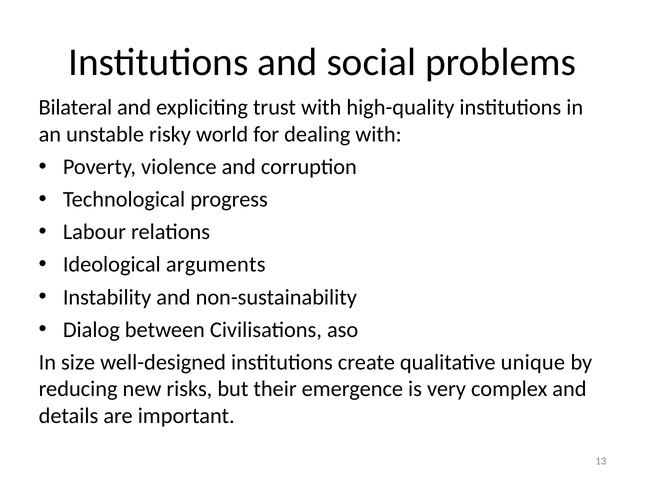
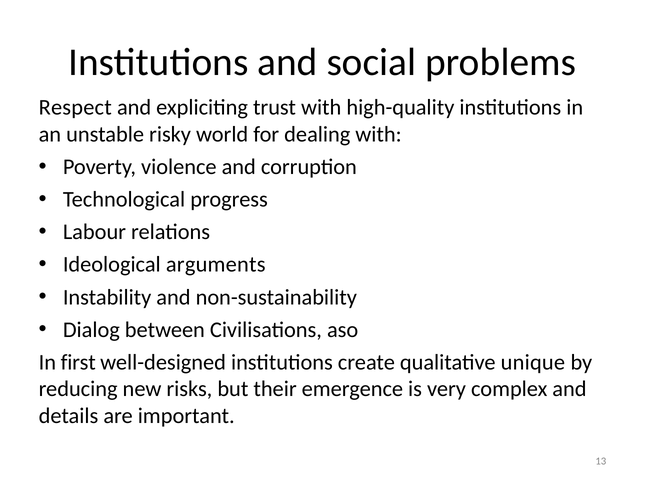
Bilateral: Bilateral -> Respect (75, 108)
size: size -> first (78, 363)
